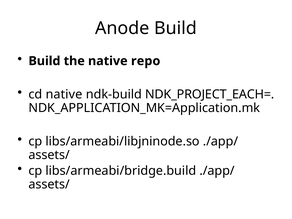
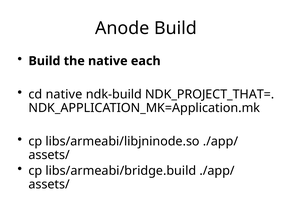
repo: repo -> each (146, 61)
NDK_PROJECT_EACH=: NDK_PROJECT_EACH= -> NDK_PROJECT_THAT= (210, 94)
